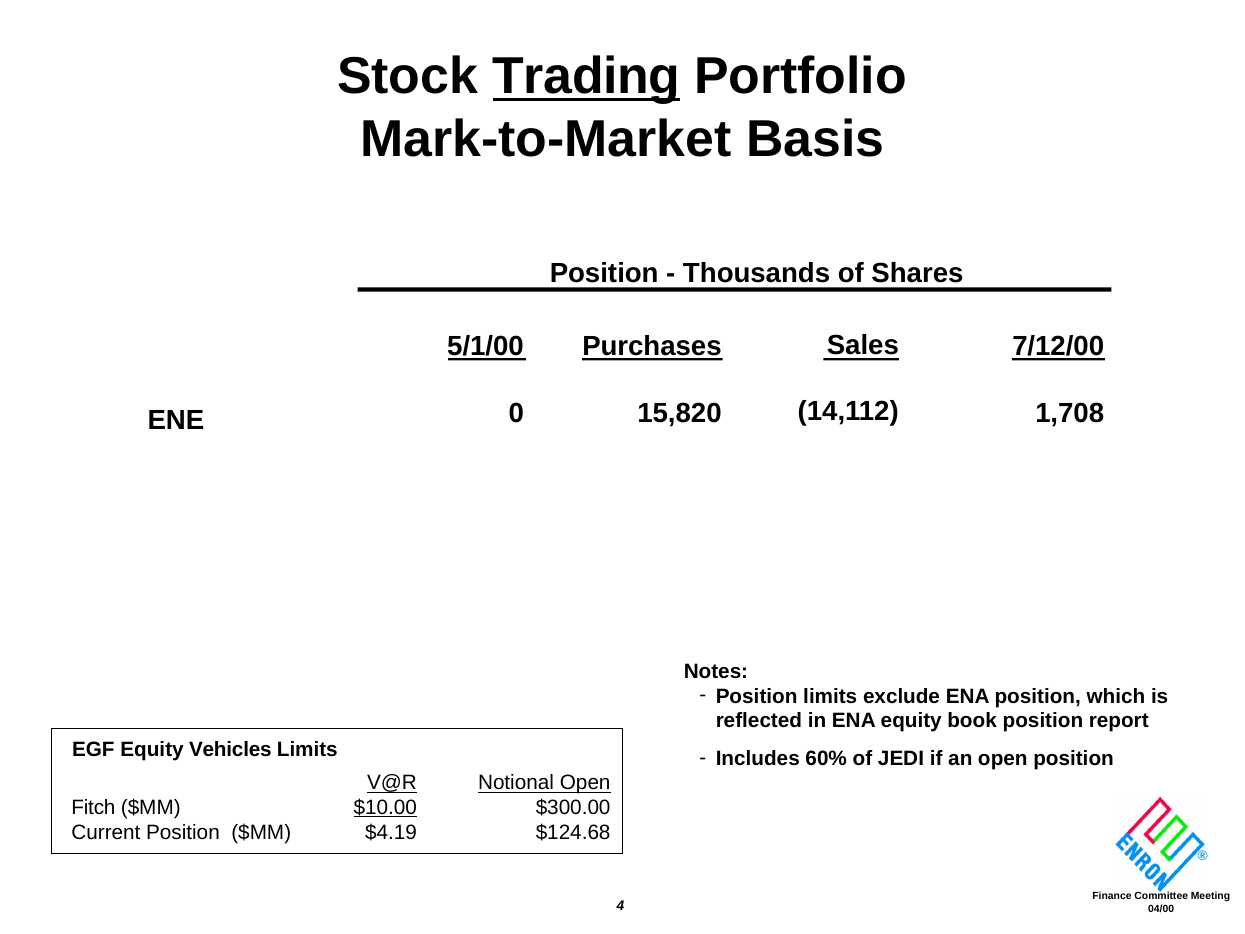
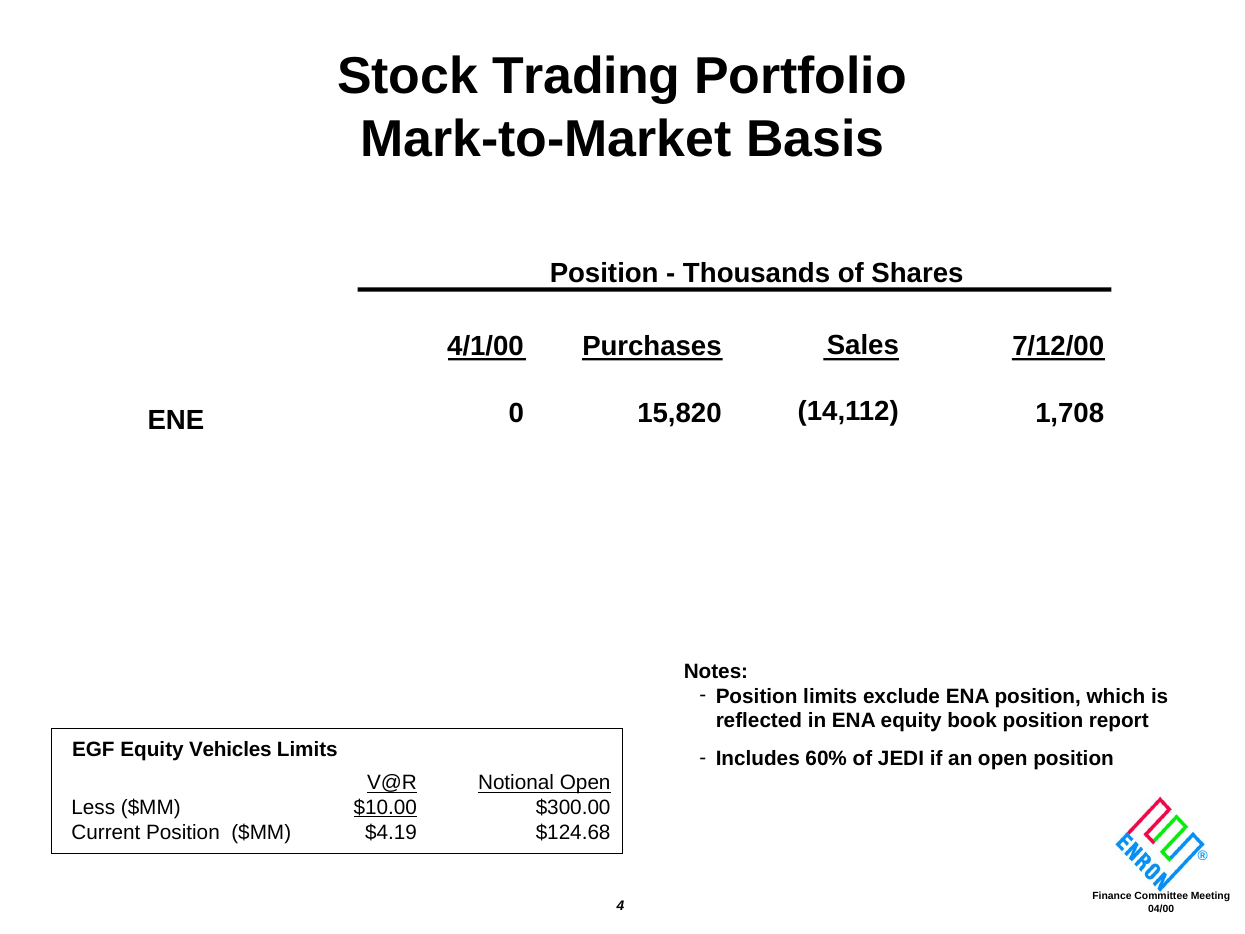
Trading underline: present -> none (586, 77)
5/1/00: 5/1/00 -> 4/1/00 (485, 347)
Fitch: Fitch -> Less (93, 808)
